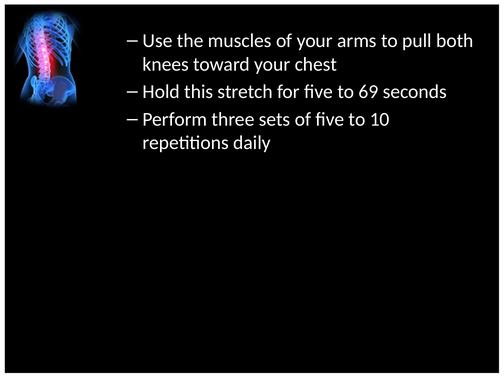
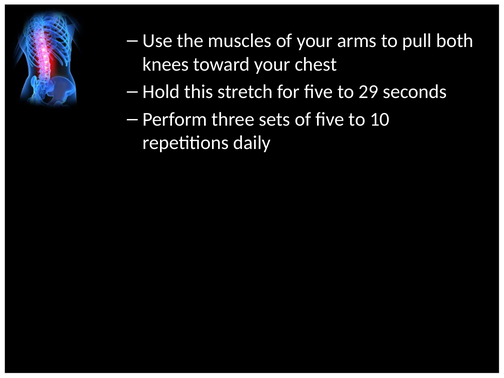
69: 69 -> 29 (368, 92)
